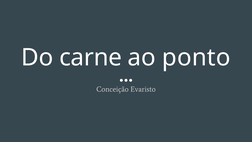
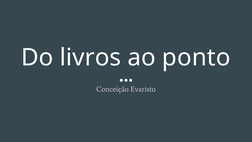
carne: carne -> livros (90, 57)
